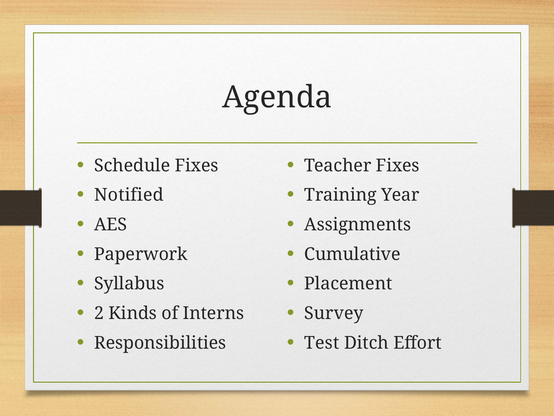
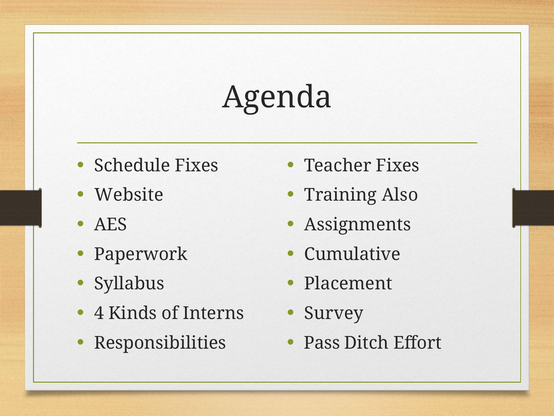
Notified: Notified -> Website (129, 195)
Year: Year -> Also (400, 195)
2: 2 -> 4 (99, 313)
Test: Test -> Pass (322, 343)
